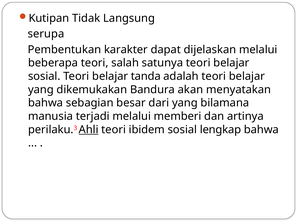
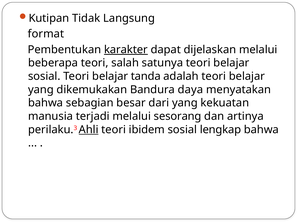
serupa: serupa -> format (46, 34)
karakter underline: none -> present (126, 50)
akan: akan -> daya (190, 90)
bilamana: bilamana -> kekuatan (225, 103)
memberi: memberi -> sesorang (178, 117)
